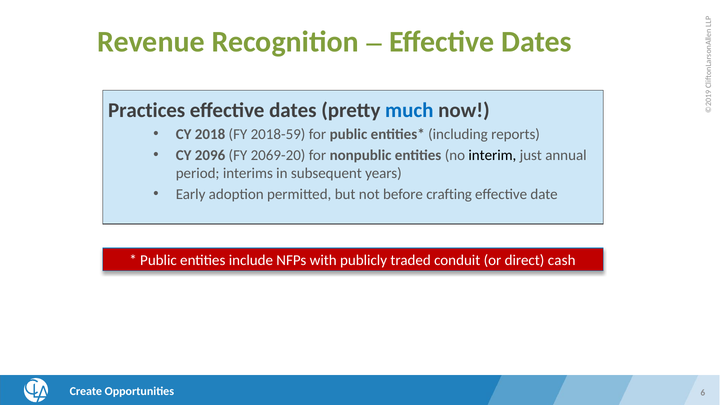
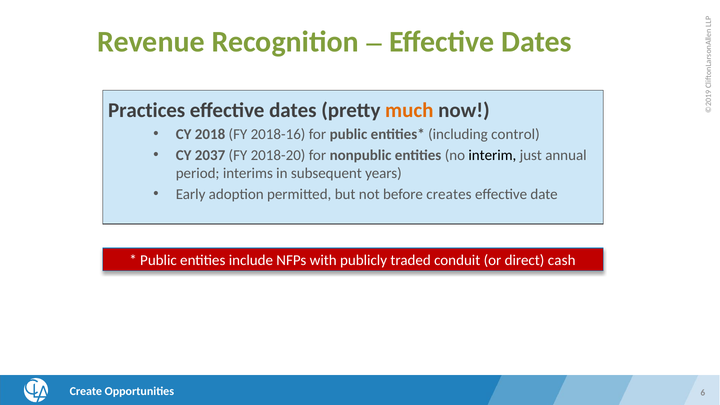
much colour: blue -> orange (409, 110)
2018-59: 2018-59 -> 2018-16 (278, 134)
reports: reports -> control (515, 134)
2096: 2096 -> 2037 (210, 155)
2069-20: 2069-20 -> 2018-20 (278, 155)
crafting: crafting -> creates (449, 194)
